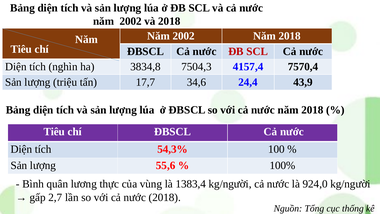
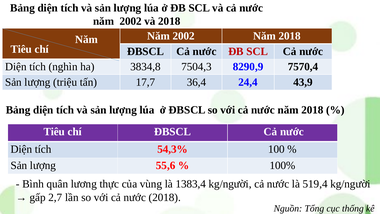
4157,4: 4157,4 -> 8290,9 (248, 67)
34,6: 34,6 -> 36,4 (196, 82)
924,0: 924,0 -> 519,4 (315, 184)
